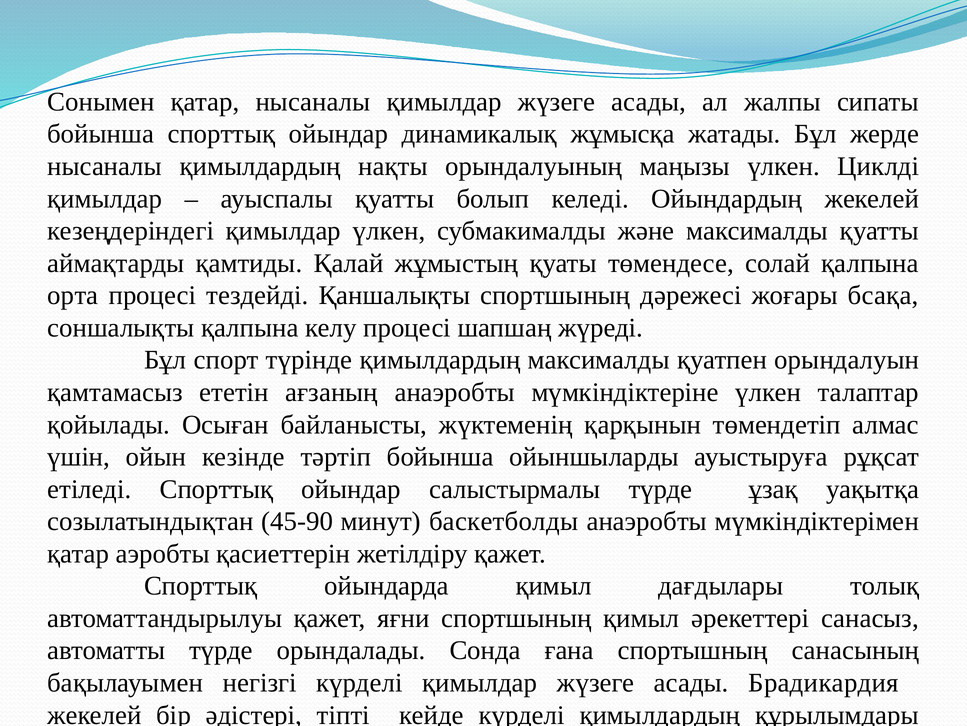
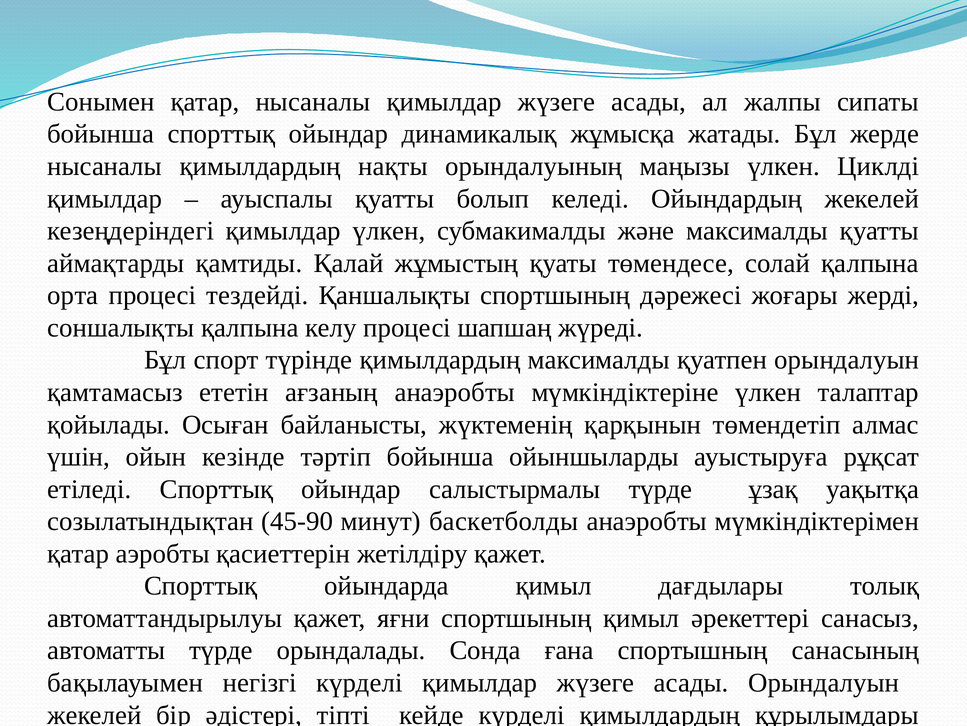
бсақа: бсақа -> жерді (883, 295)
асады Брадикардия: Брадикардия -> Орындалуын (824, 682)
